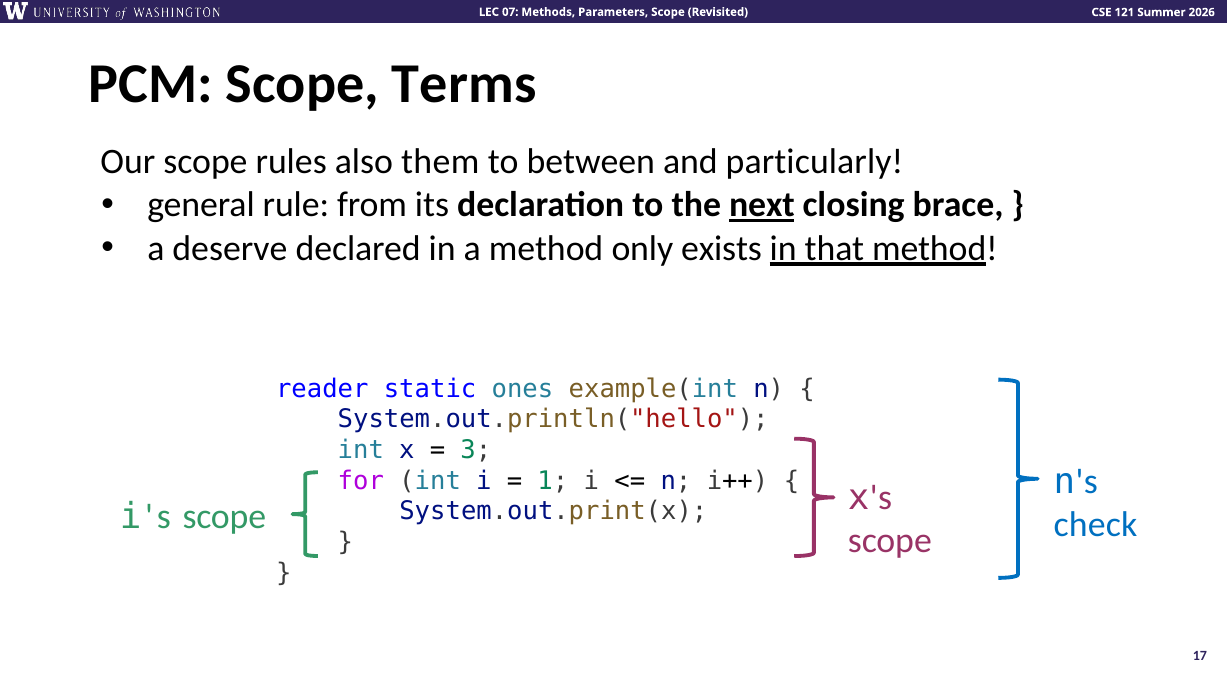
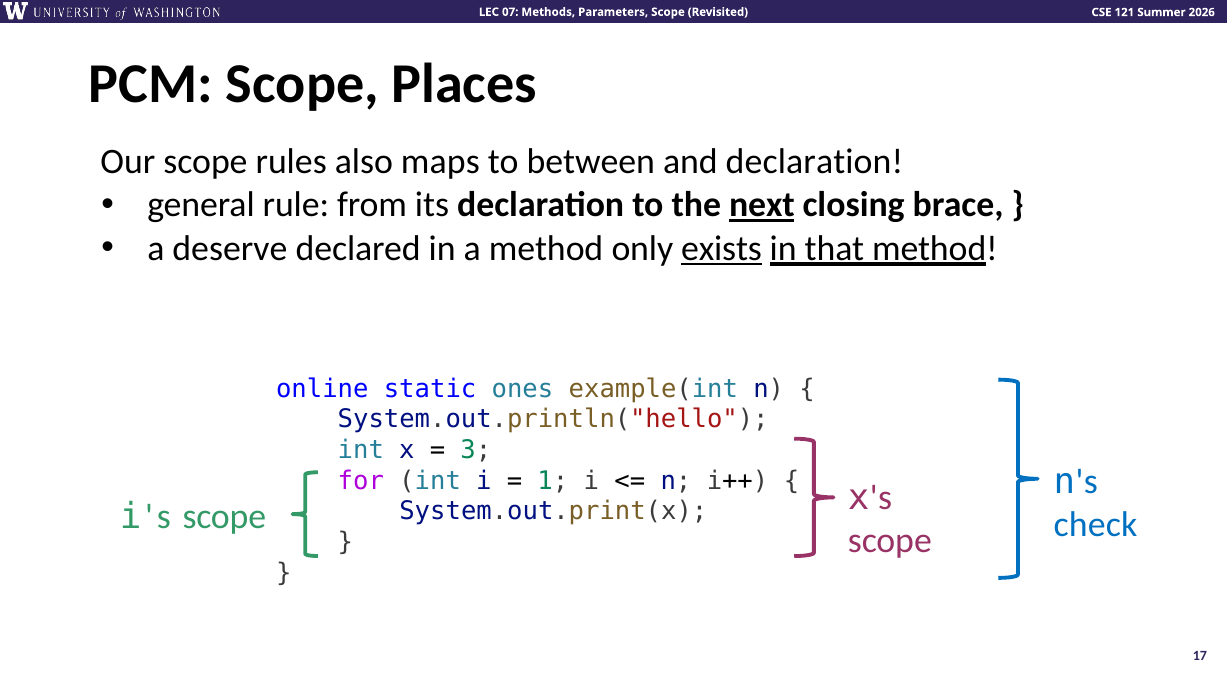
Terms: Terms -> Places (464, 84)
them: them -> maps (440, 162)
and particularly: particularly -> declaration (814, 162)
exists underline: none -> present (721, 249)
reader: reader -> online (322, 389)
